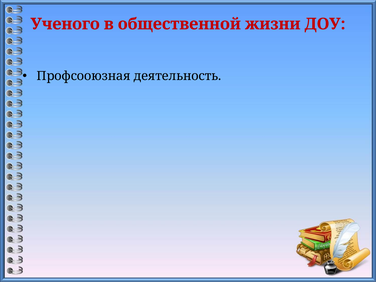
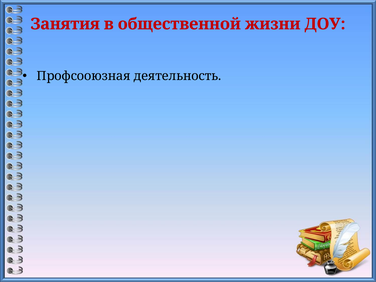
Ученого: Ученого -> Занятия (65, 24)
